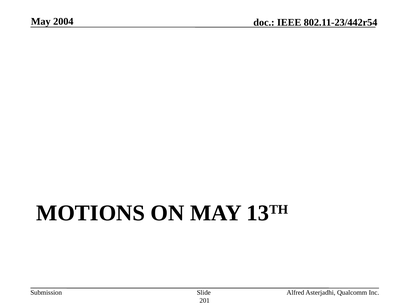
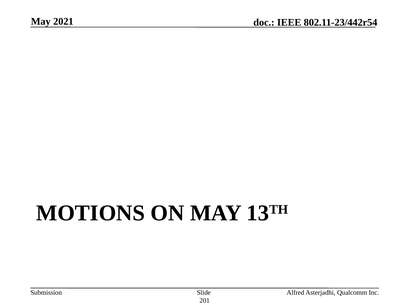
2004: 2004 -> 2021 (63, 22)
